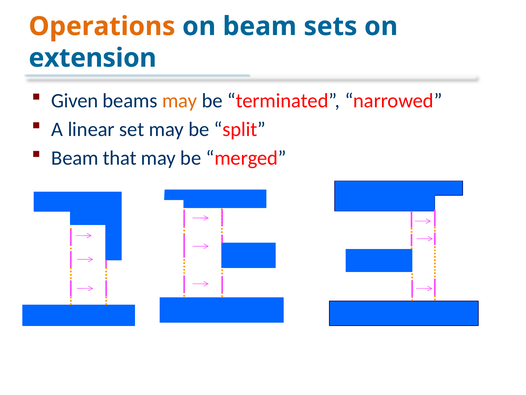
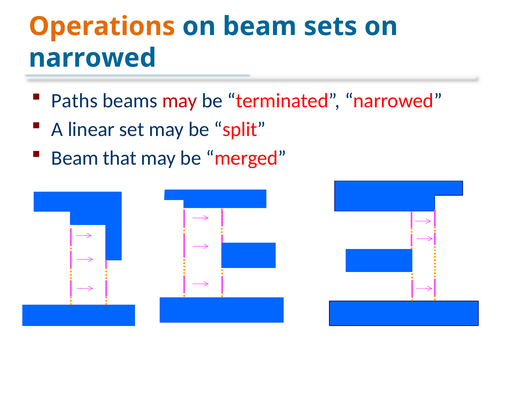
extension: extension -> narrowed (92, 58)
Given: Given -> Paths (75, 100)
may colour: orange -> red (180, 100)
